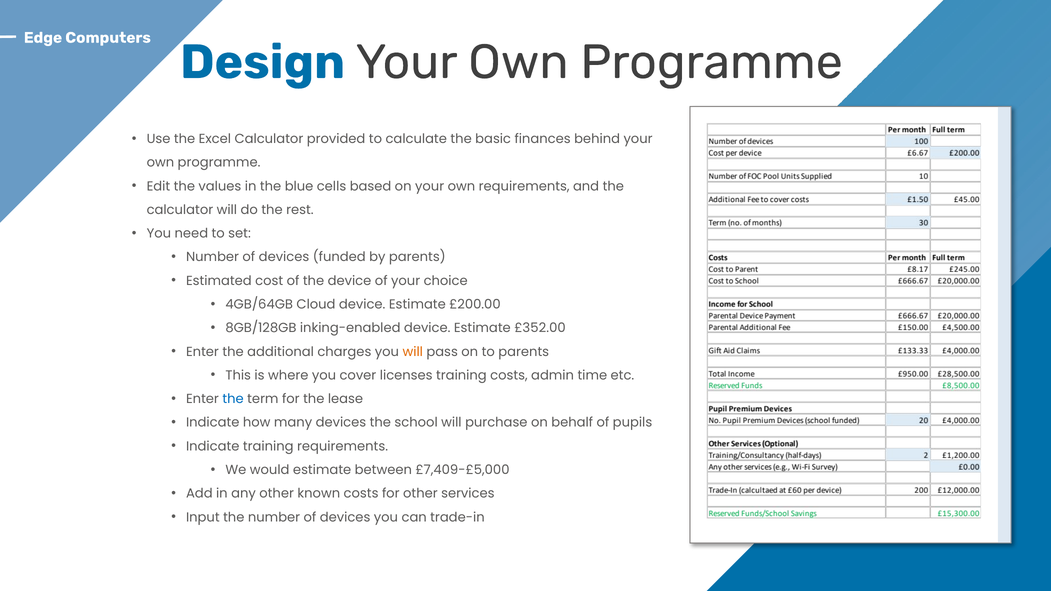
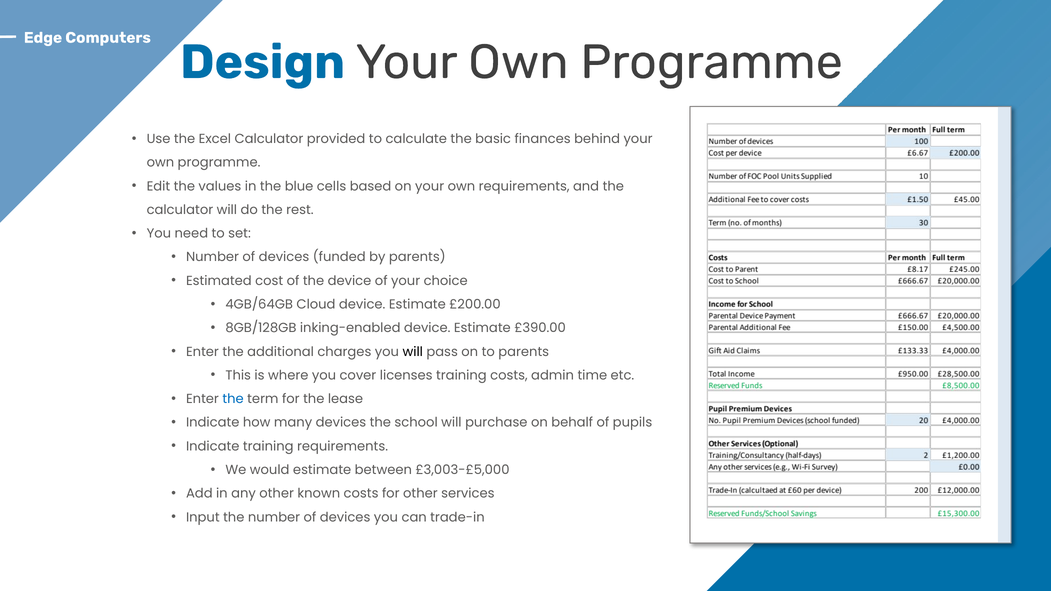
£352.00: £352.00 -> £390.00 (540, 328)
will colour: orange -> black (413, 352)
£7,409-£5,000: £7,409-£5,000 -> £3,003-£5,000 (462, 470)
